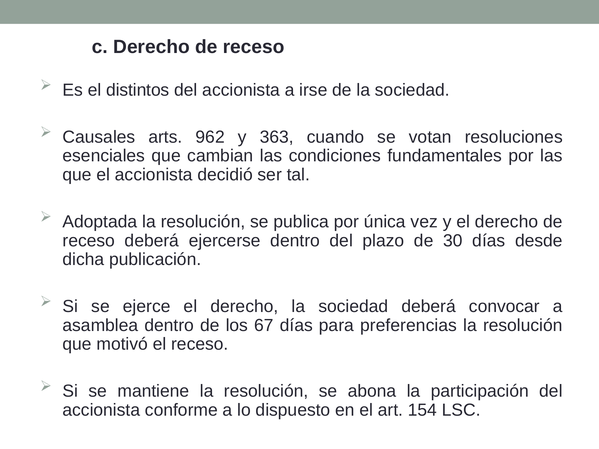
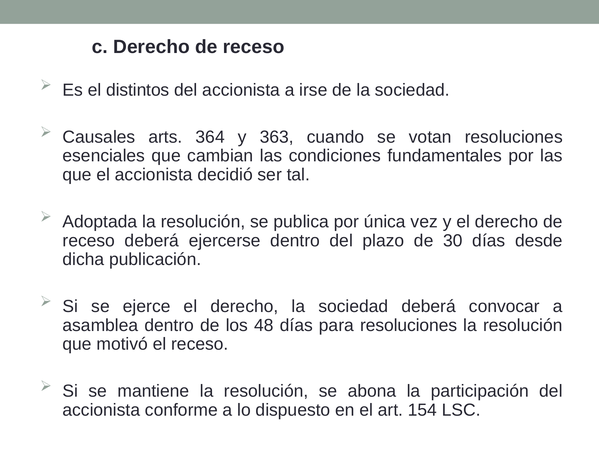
962: 962 -> 364 (210, 137)
67: 67 -> 48 (264, 325)
para preferencias: preferencias -> resoluciones (409, 325)
